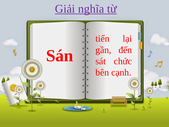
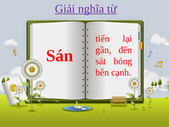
chức: chức -> hỏng (123, 61)
